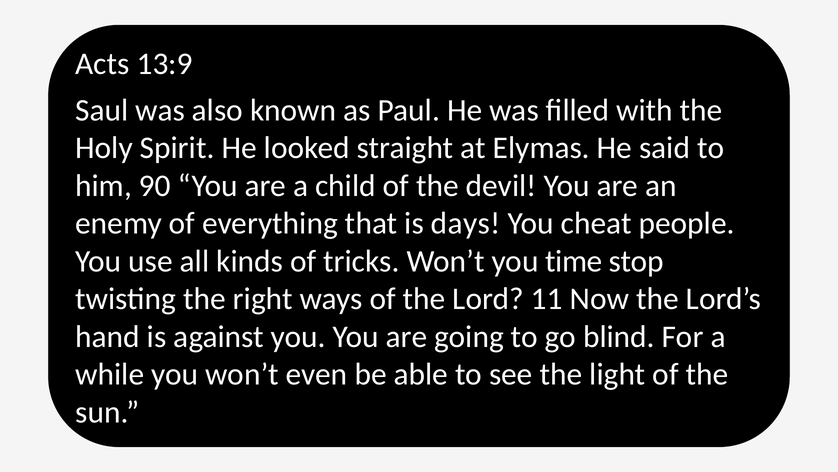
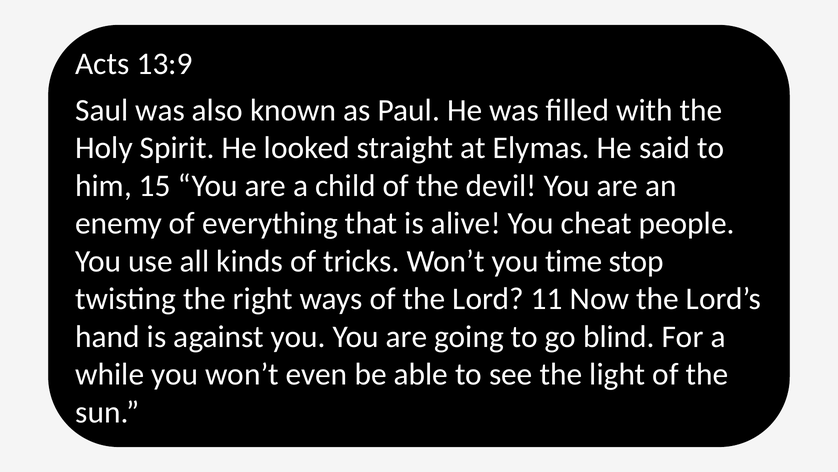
90: 90 -> 15 (155, 185)
days: days -> alive (466, 223)
